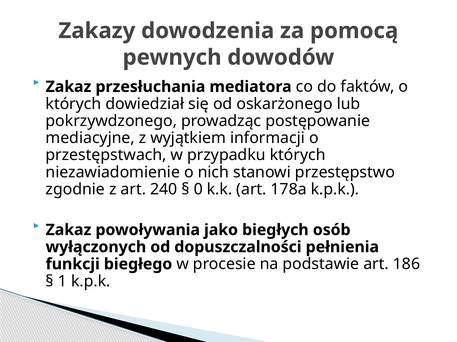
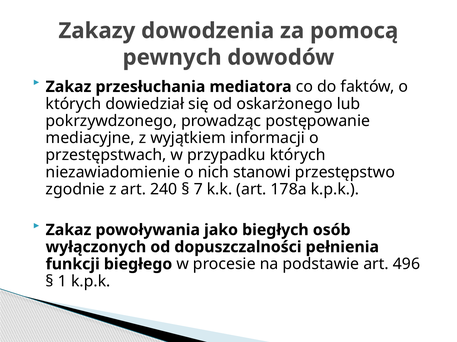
0: 0 -> 7 (198, 190)
186: 186 -> 496 (406, 265)
